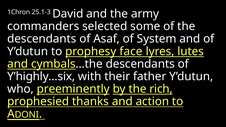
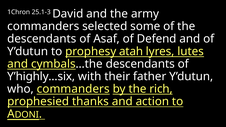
System: System -> Defend (157, 39)
face: face -> atah (131, 51)
who preeminently: preeminently -> commanders (73, 89)
